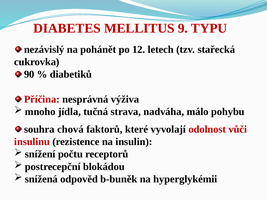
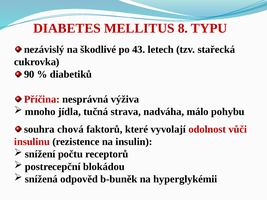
9: 9 -> 8 (183, 28)
pohánět: pohánět -> škodlivé (98, 50)
12: 12 -> 43 (139, 50)
